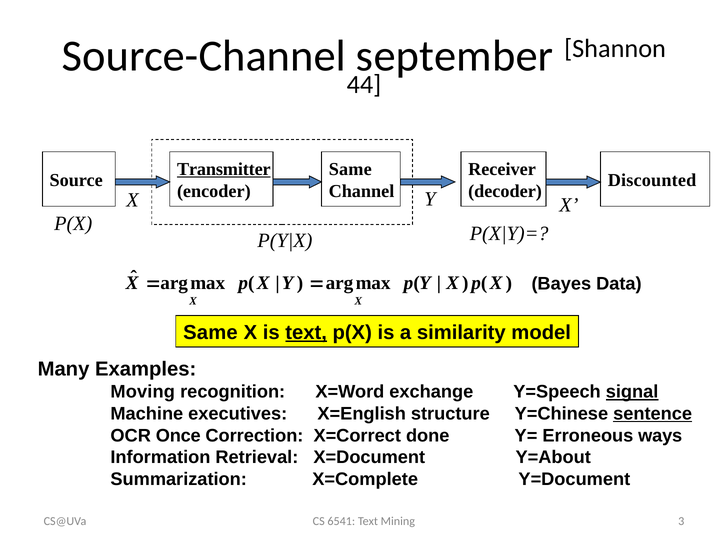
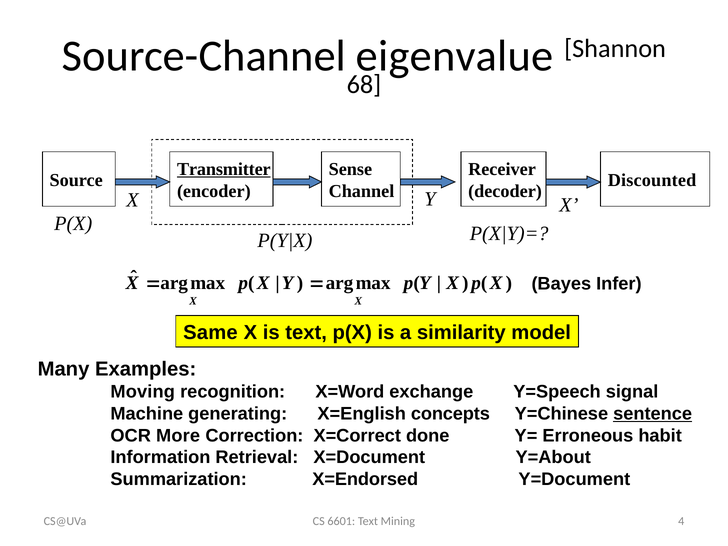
september: september -> eigenvalue (455, 56)
44: 44 -> 68 (364, 85)
Same: Same -> Sense (350, 169)
Data: Data -> Infer (619, 284)
text underline: present -> none (306, 333)
signal underline: present -> none (632, 392)
executives: executives -> generating (238, 414)
structure: structure -> concepts (450, 414)
Once: Once -> More (178, 436)
ways: ways -> habit (660, 436)
X=Complete: X=Complete -> X=Endorsed (365, 479)
6541: 6541 -> 6601 (341, 521)
3: 3 -> 4 (681, 521)
